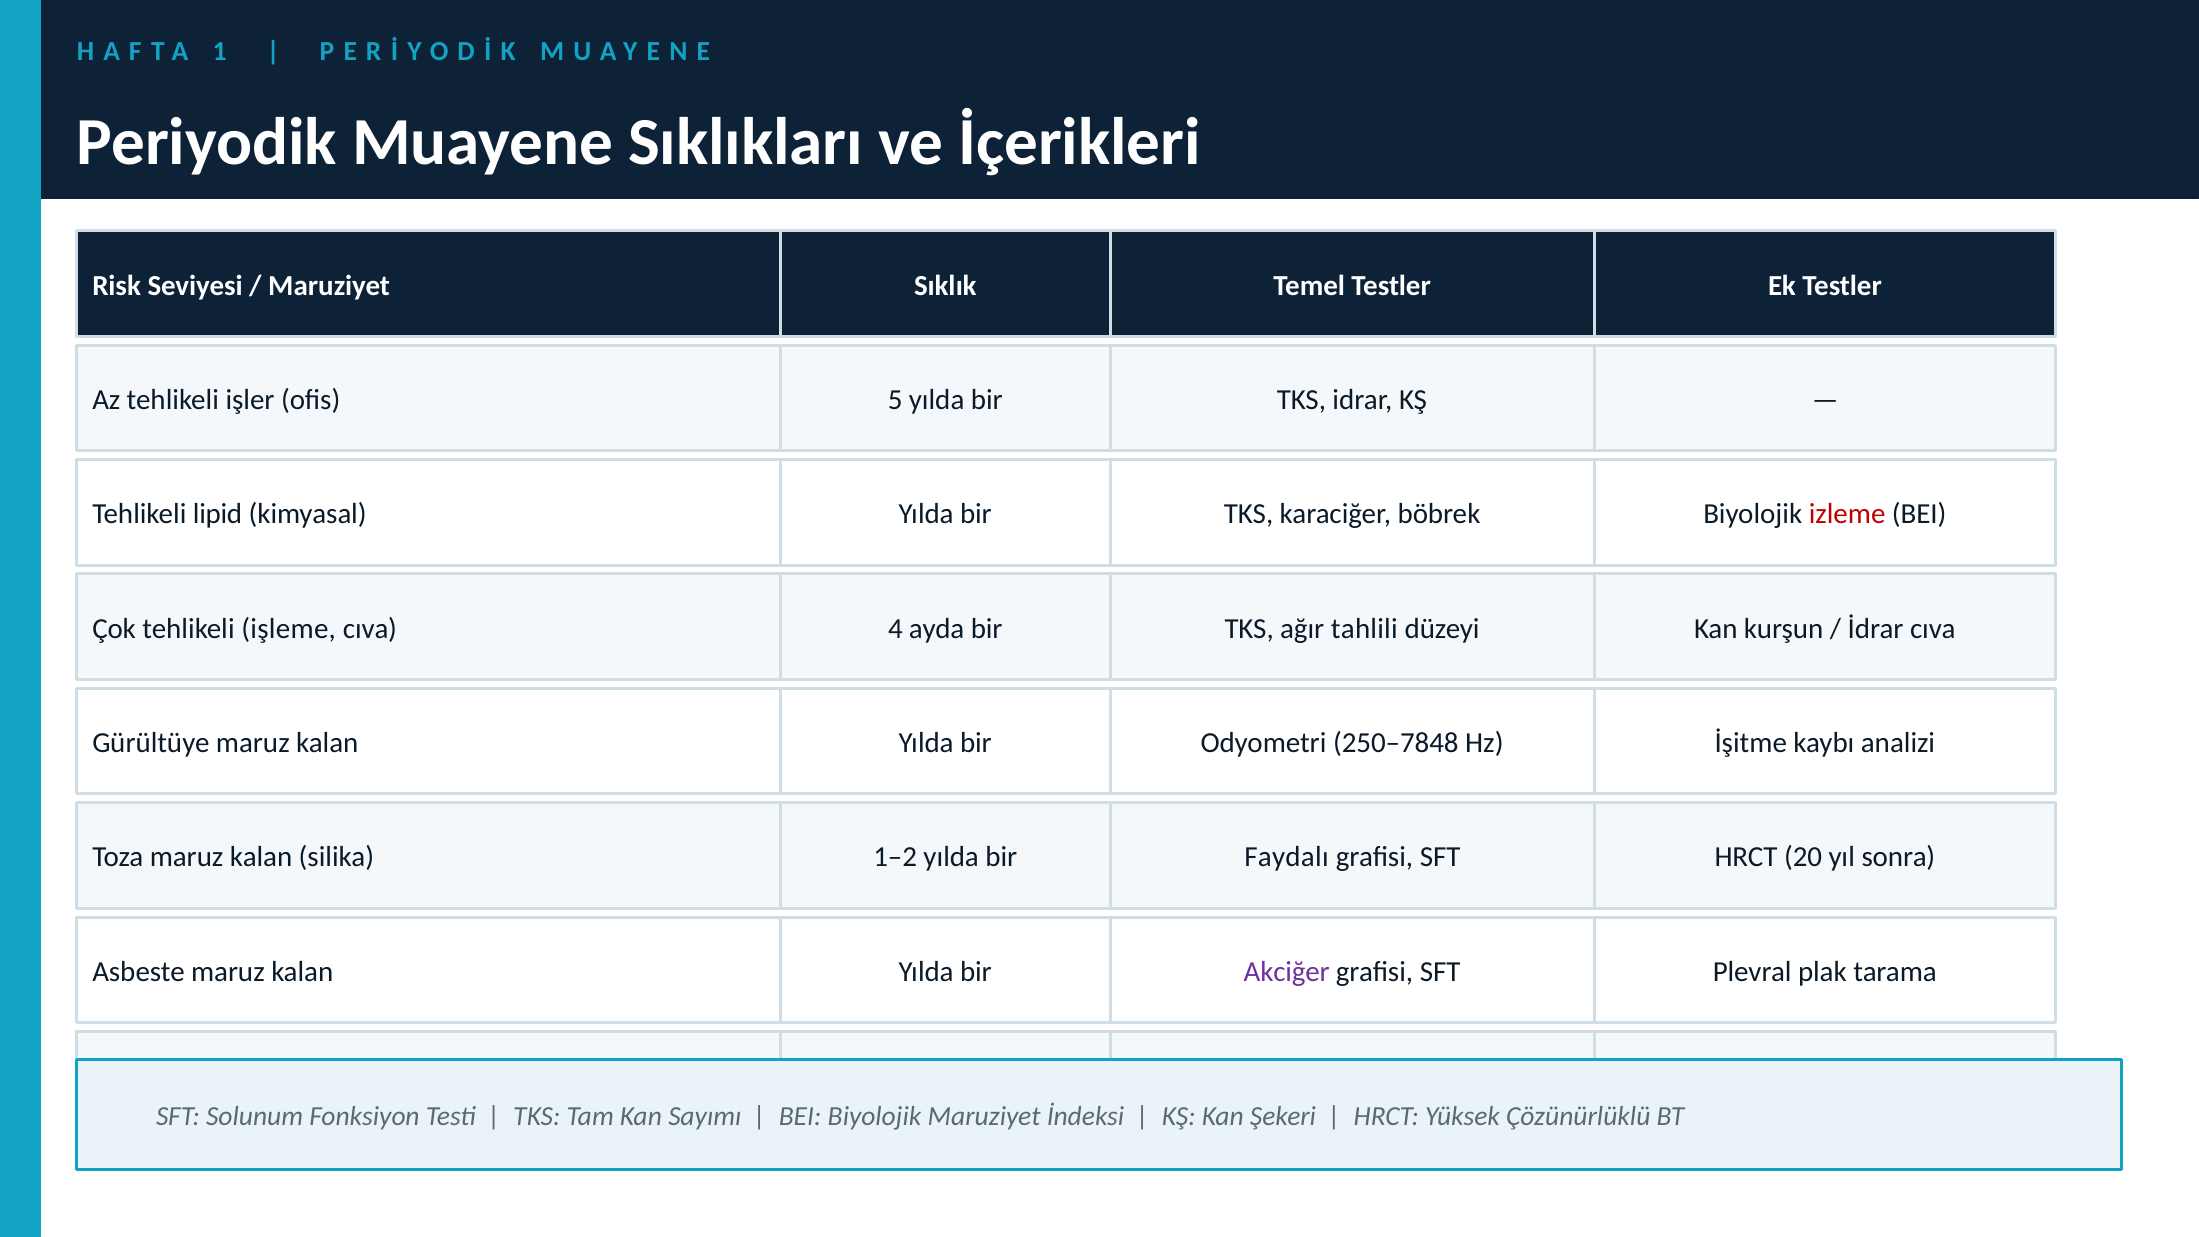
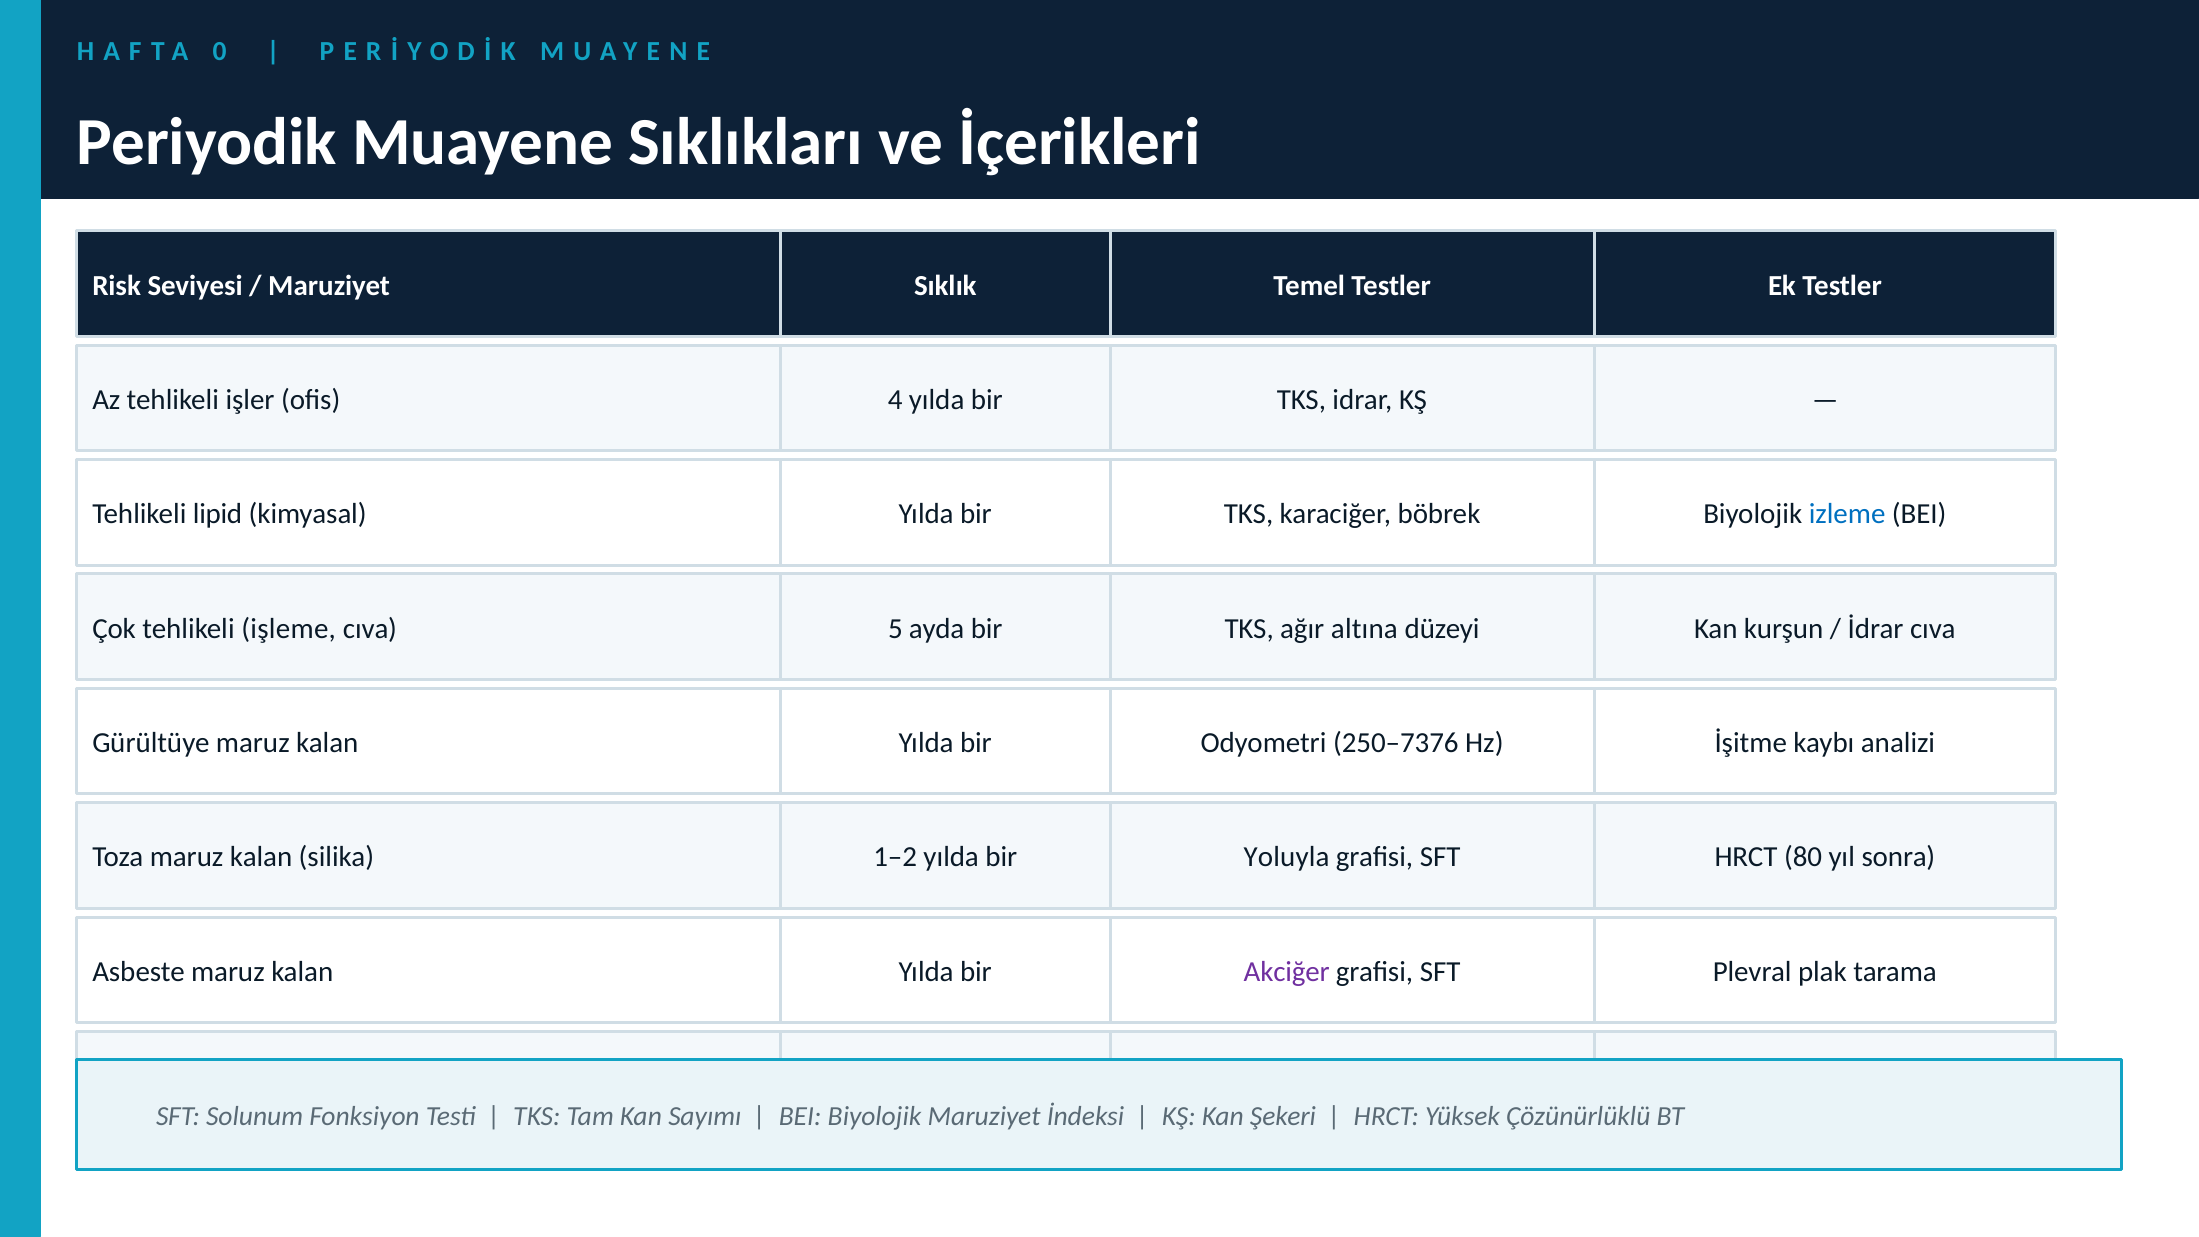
1: 1 -> 0 (220, 51)
5: 5 -> 4 (895, 400)
izleme colour: red -> blue (1847, 514)
4: 4 -> 5 (895, 629)
tahlili: tahlili -> altına (1364, 629)
250–7848: 250–7848 -> 250–7376 (1396, 743)
Faydalı: Faydalı -> Yoluyla (1287, 857)
20: 20 -> 80 (1803, 857)
